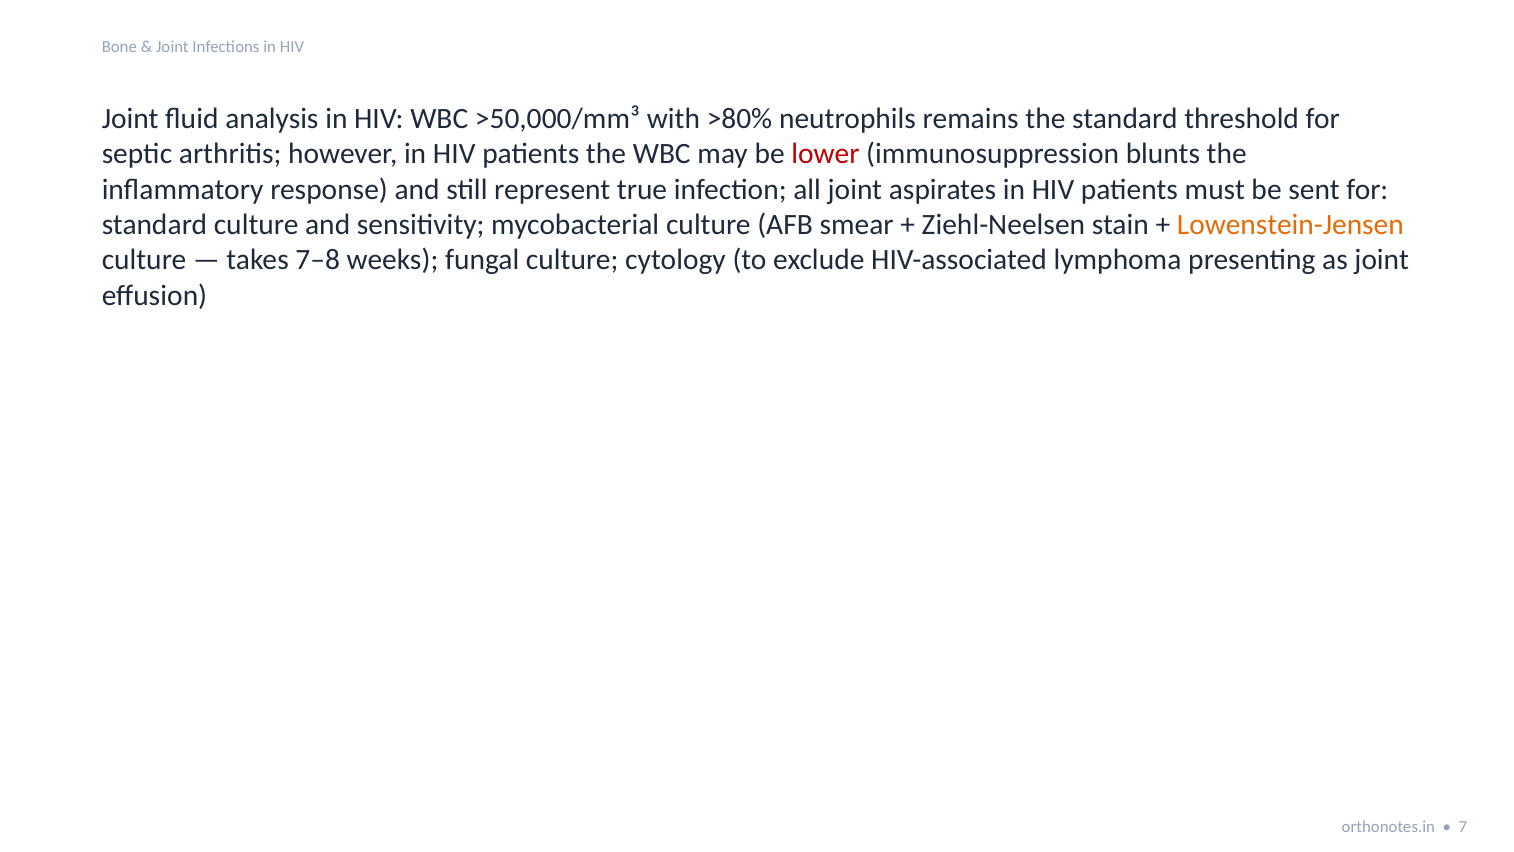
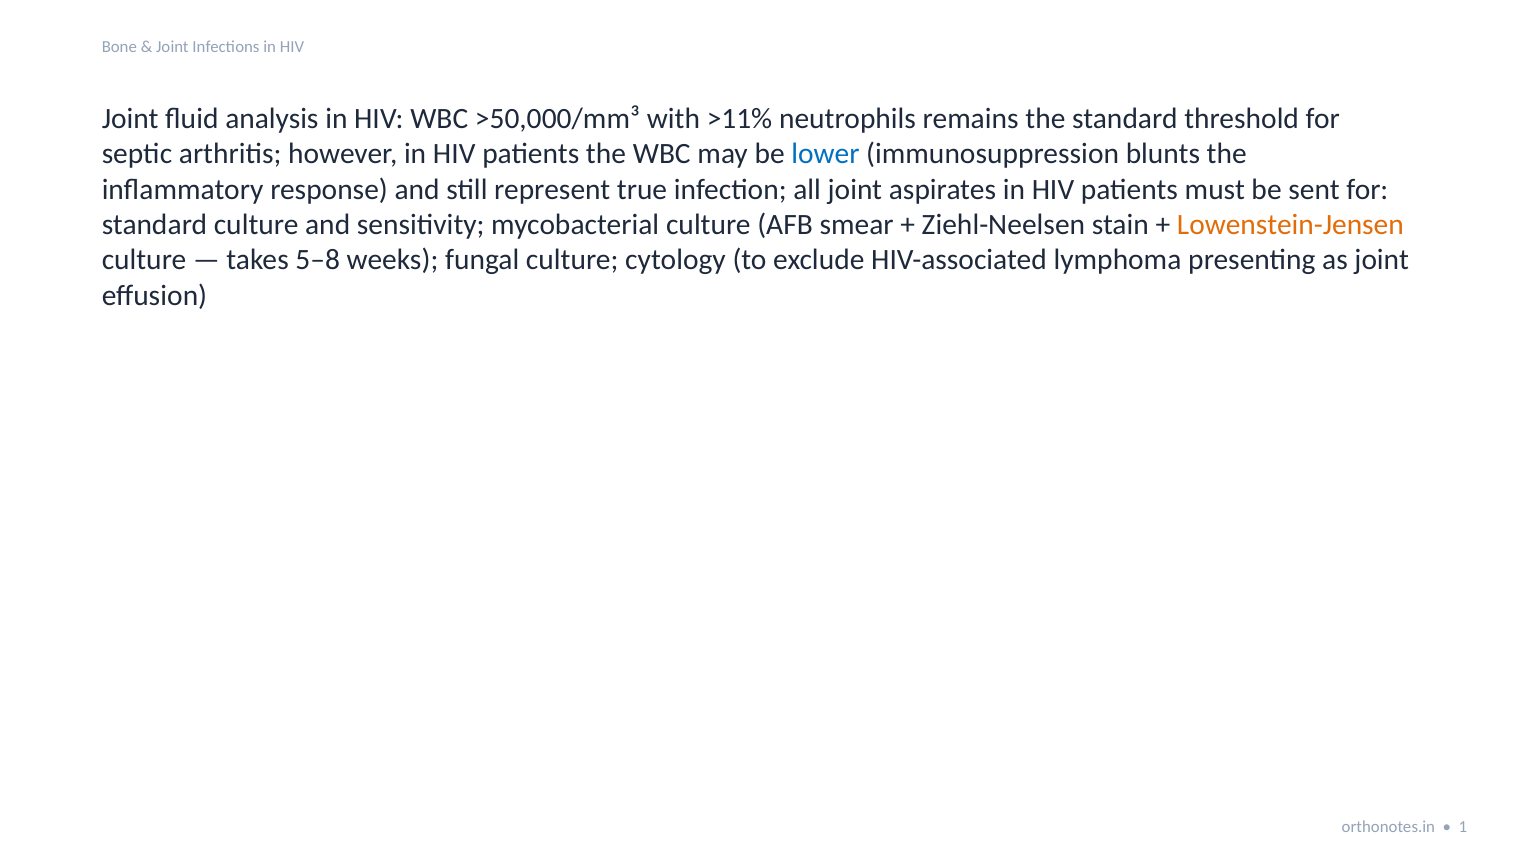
>80%: >80% -> >11% (740, 119)
lower colour: red -> blue (825, 154)
7–8: 7–8 -> 5–8 (318, 260)
7: 7 -> 1 (1463, 826)
